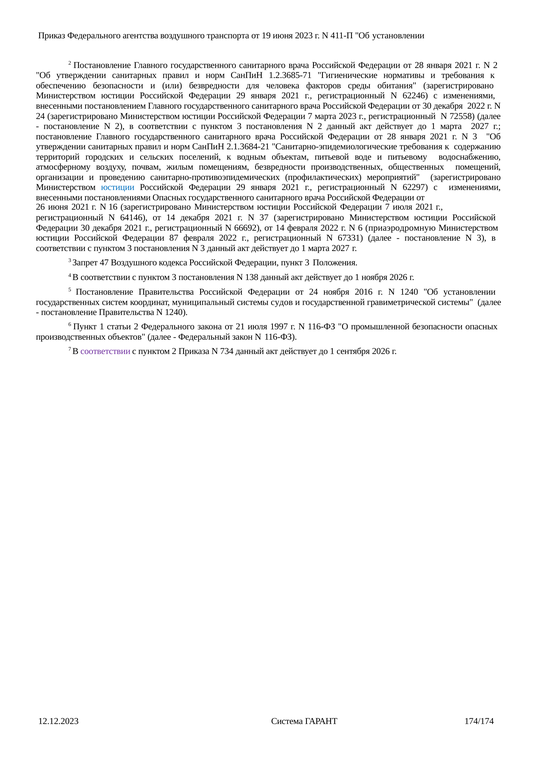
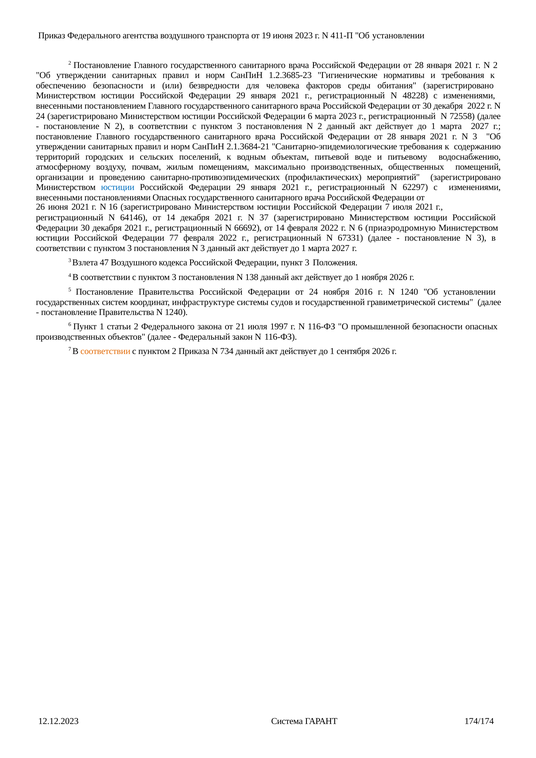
1.2.3685-71: 1.2.3685-71 -> 1.2.3685-23 (290, 75)
62246: 62246 -> 48228 (415, 96)
7: 7 -> 6 (310, 116)
помещениям безвредности: безвредности -> максимально (280, 167)
87: 87 -> 77 (174, 238)
Запрет: Запрет -> Взлета (85, 263)
муниципальный: муниципальный -> инфраструктуре (203, 302)
соответствии colour: purple -> orange (105, 351)
